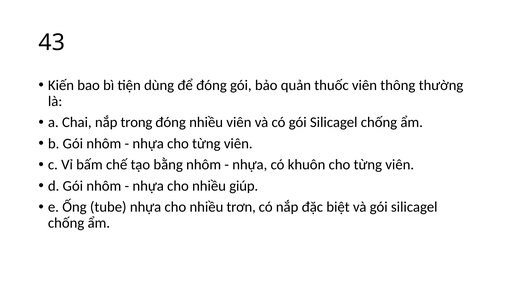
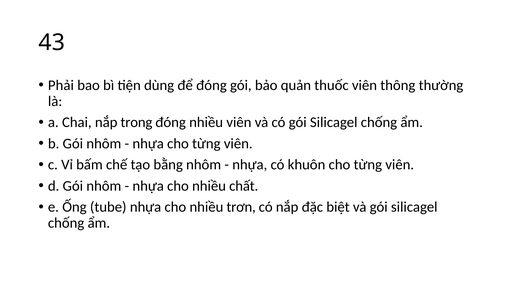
Kiến: Kiến -> Phải (61, 85)
giúp: giúp -> chất (244, 186)
